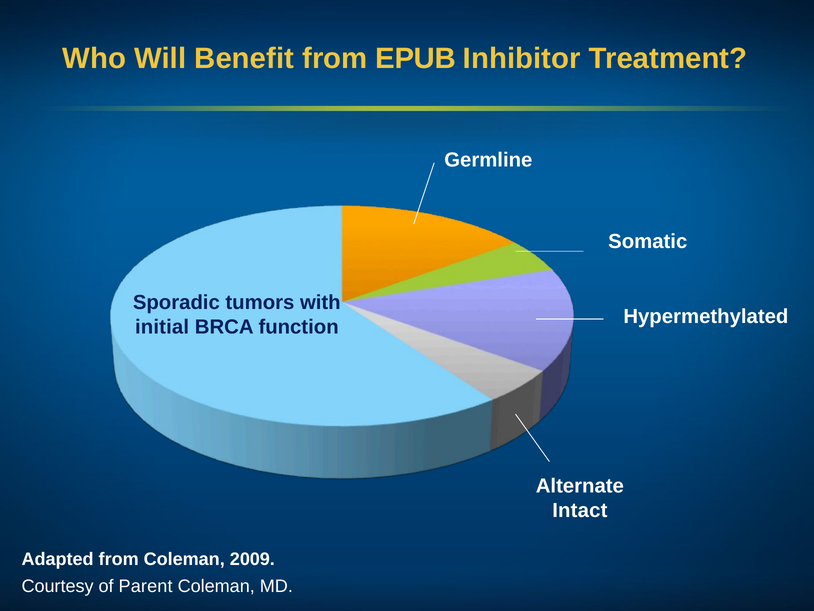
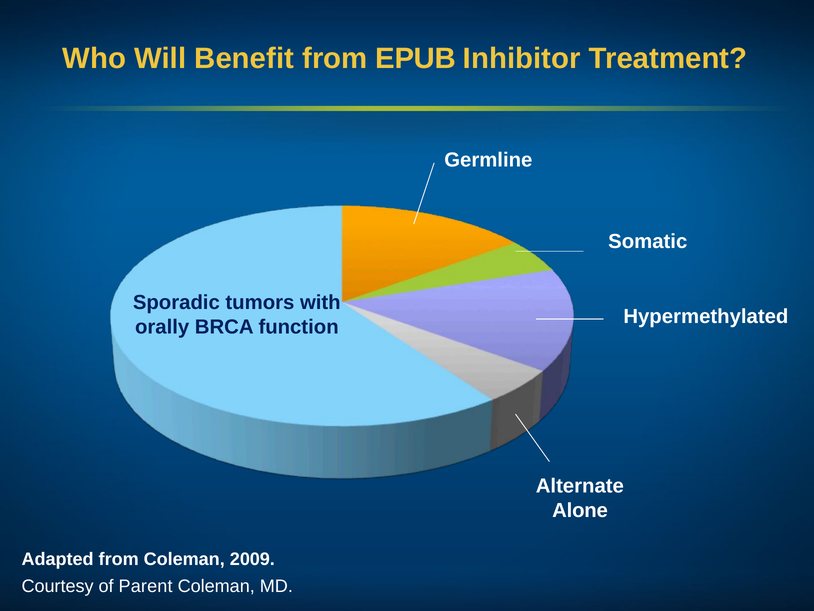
initial: initial -> orally (162, 327)
Intact: Intact -> Alone (580, 510)
